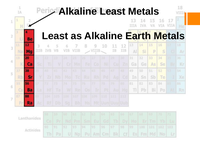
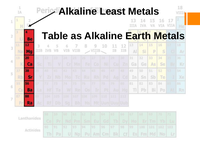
Least: Least -> Table (55, 36)
